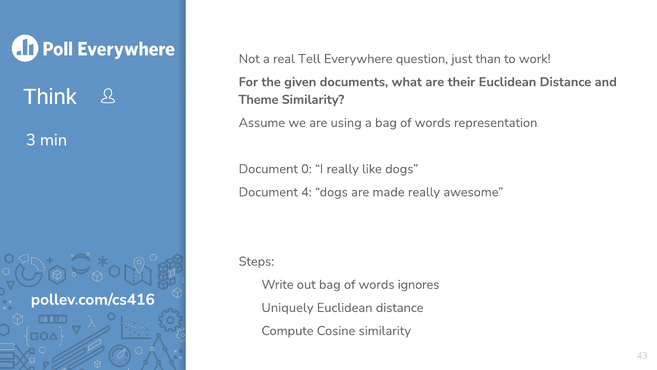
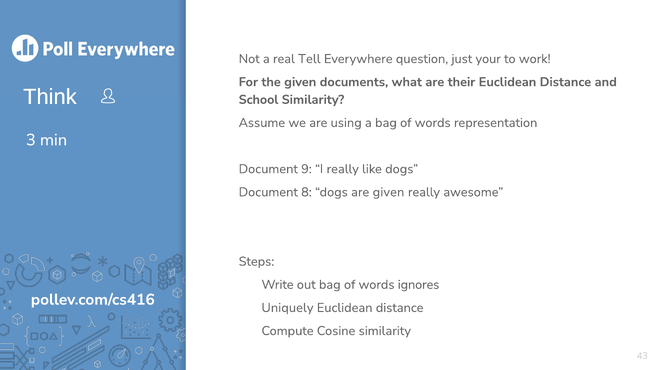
than: than -> your (488, 59)
Theme: Theme -> School (259, 99)
0: 0 -> 9 (306, 169)
4: 4 -> 8 (306, 192)
are made: made -> given (389, 192)
